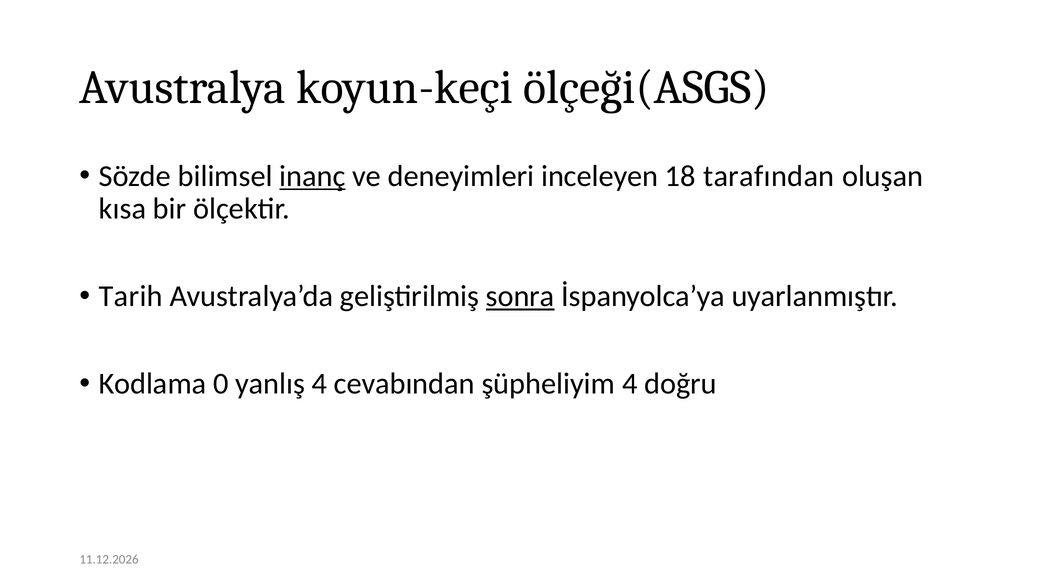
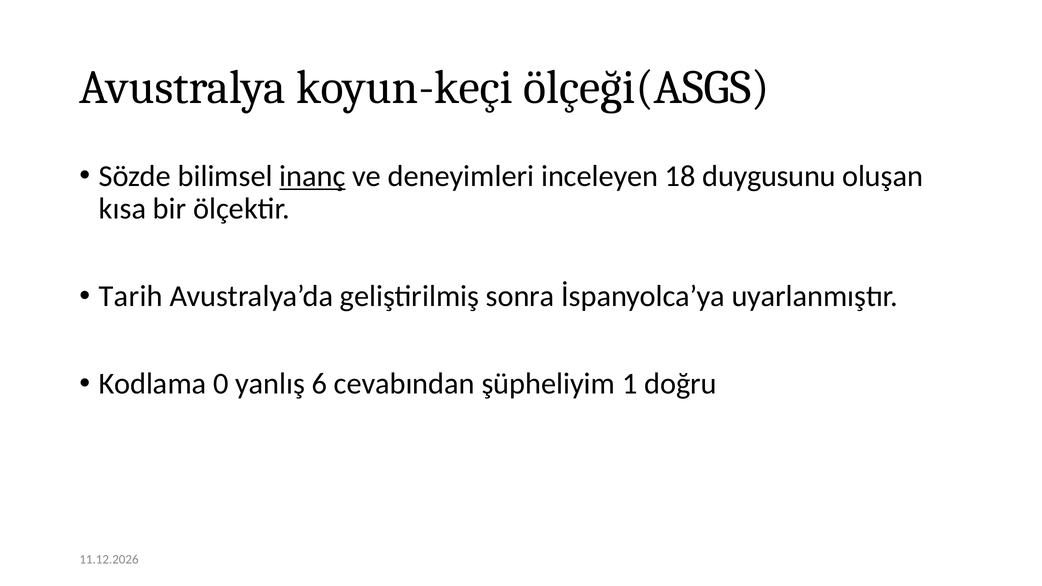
tarafından: tarafından -> duygusunu (769, 176)
sonra underline: present -> none (520, 296)
yanlış 4: 4 -> 6 (319, 384)
şüpheliyim 4: 4 -> 1 (630, 384)
